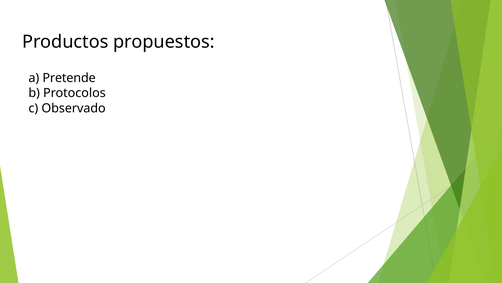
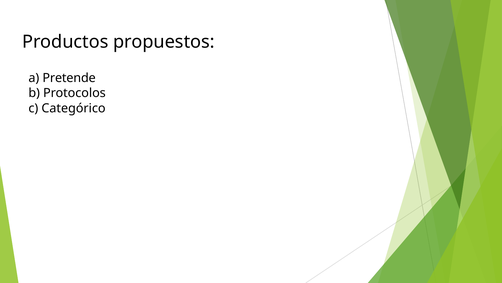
Observado: Observado -> Categórico (74, 108)
